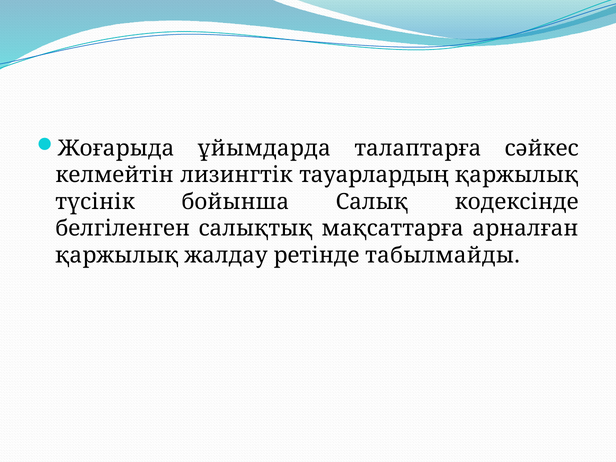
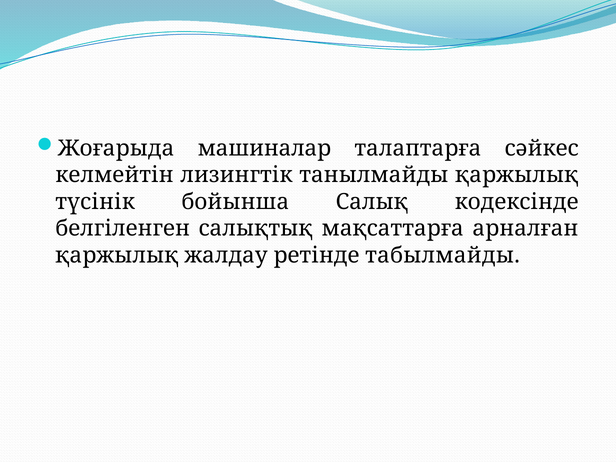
ұйымдарда: ұйымдарда -> машиналар (264, 148)
тауарлардың: тауарлардың -> танылмайды (374, 175)
